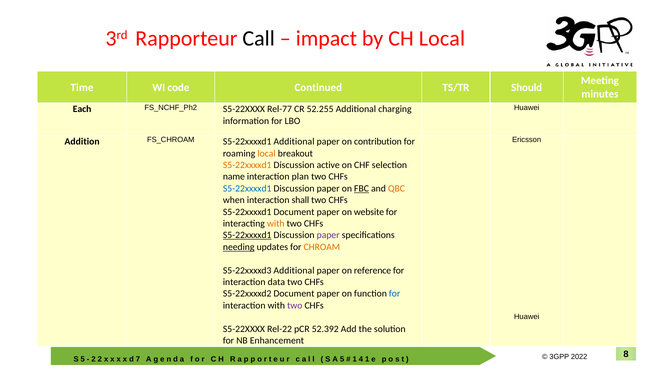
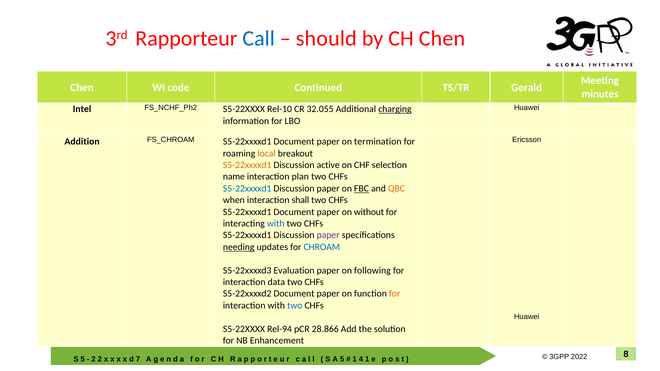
Call colour: black -> blue (259, 39)
impact: impact -> should (326, 39)
CH Local: Local -> Chen (442, 39)
Time: Time -> Chen (82, 87)
Should: Should -> Gerald (527, 87)
Each: Each -> Intel (82, 109)
Rel-77: Rel-77 -> Rel-10 (280, 109)
52.255: 52.255 -> 32.055 (320, 109)
charging underline: none -> present (395, 109)
Additional: Additional -> Document (294, 142)
contribution: contribution -> termination (378, 142)
website: website -> without (369, 212)
with colour: orange -> blue (276, 224)
S5-22xxxxd1 underline: present -> none (247, 235)
CHROAM colour: orange -> blue (322, 247)
S5-22xxxxd3 Additional: Additional -> Evaluation (294, 271)
reference: reference -> following (372, 271)
for colour: blue -> orange (395, 294)
two colour: purple -> blue (295, 306)
Rel-22: Rel-22 -> Rel-94 (280, 329)
52.392: 52.392 -> 28.866 (325, 329)
